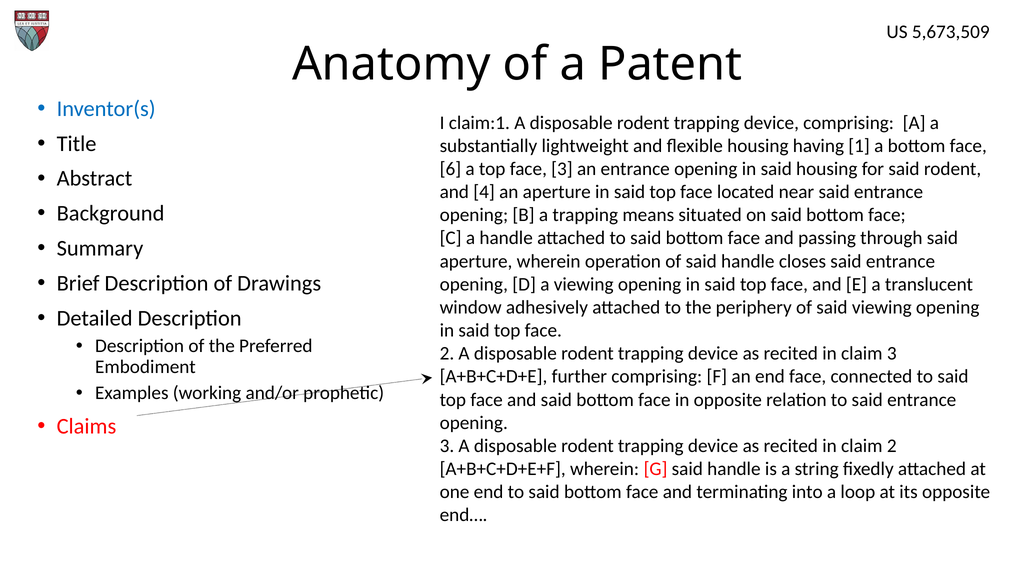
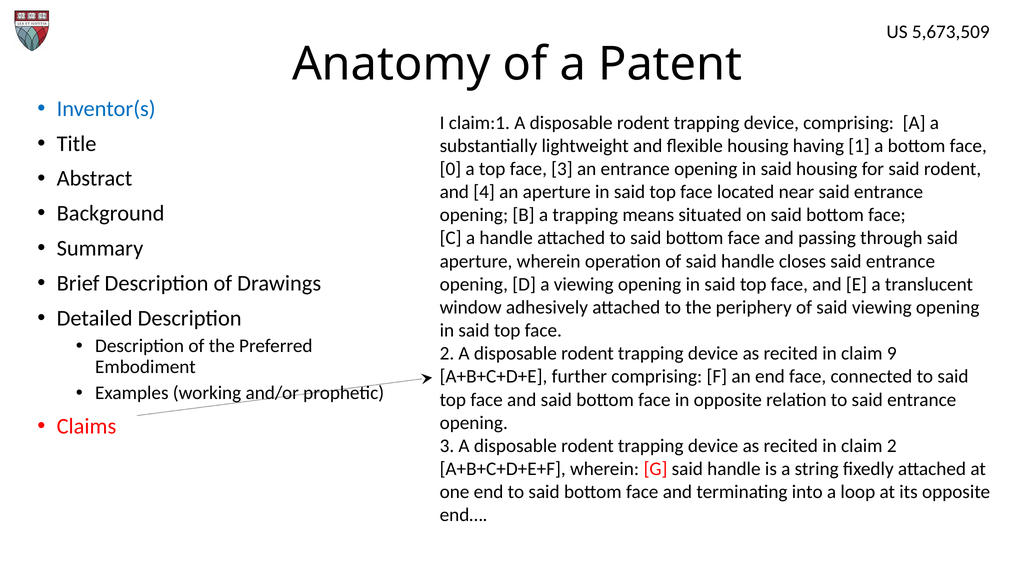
6: 6 -> 0 (450, 169)
claim 3: 3 -> 9 (892, 353)
